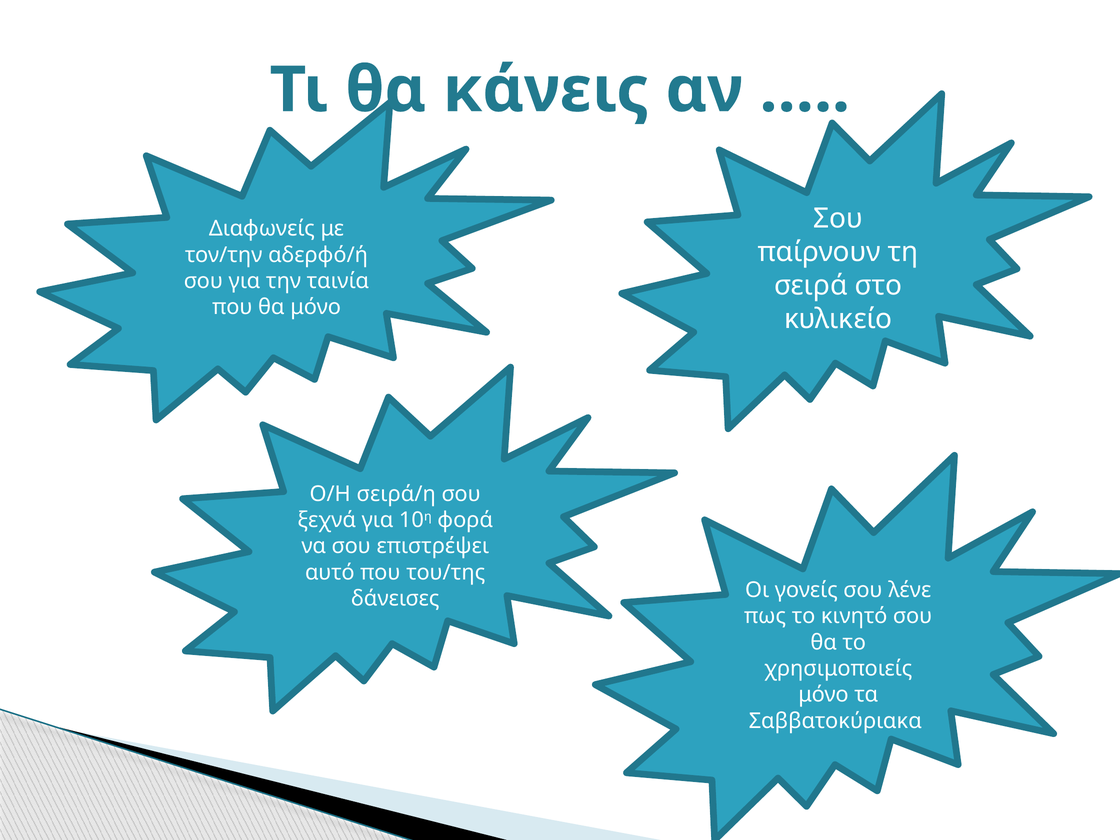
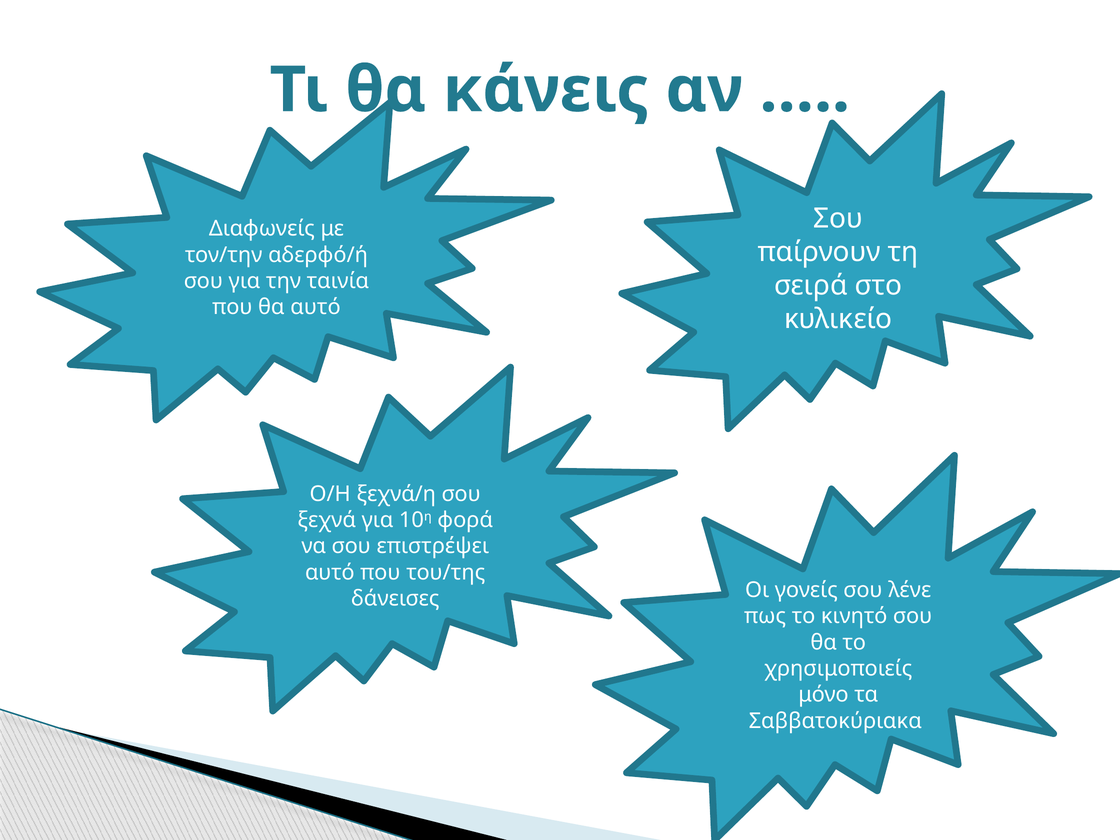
θα μόνο: μόνο -> αυτό (316, 307)
σειρά/η: σειρά/η -> ξεχνά/η (396, 494)
